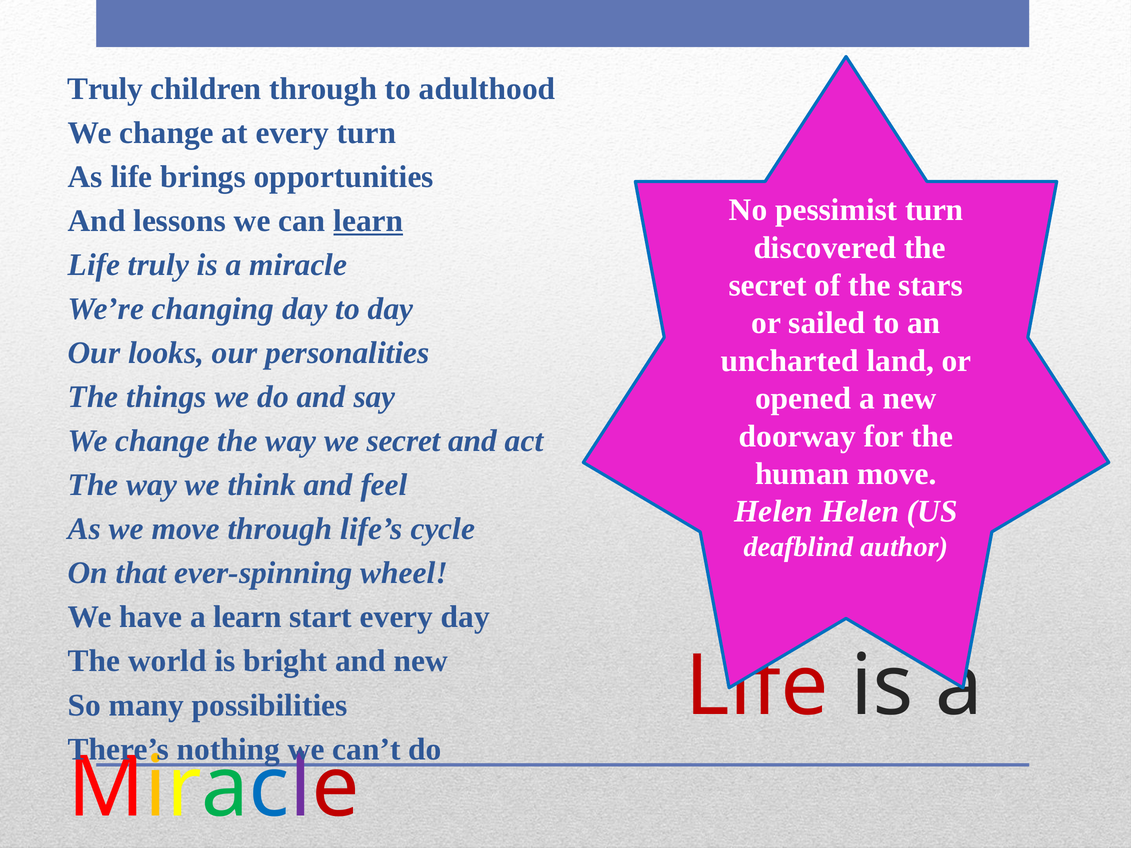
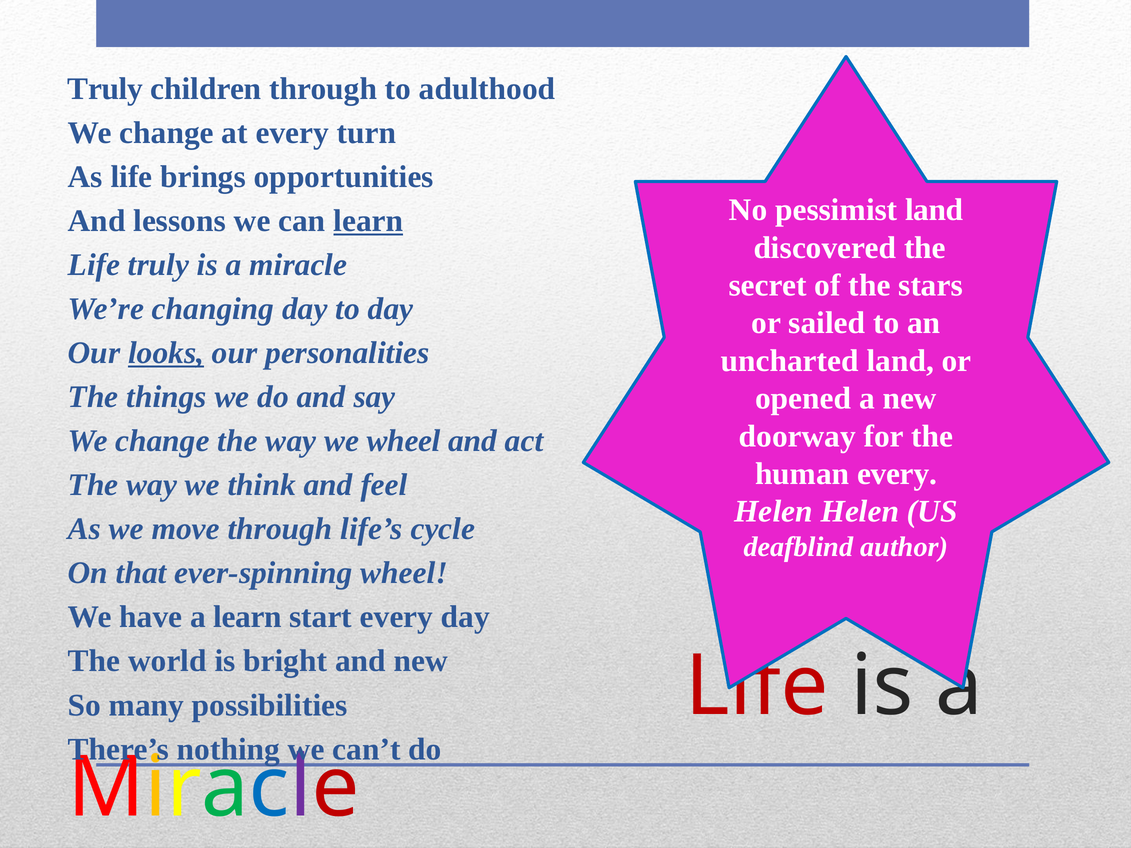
pessimist turn: turn -> land (934, 210)
looks underline: none -> present (166, 353)
we secret: secret -> wheel (404, 441)
human move: move -> every (897, 474)
